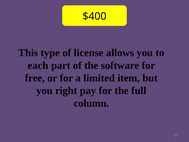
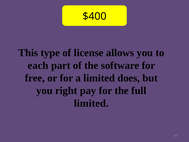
item: item -> does (129, 78)
column: column -> limited (91, 103)
